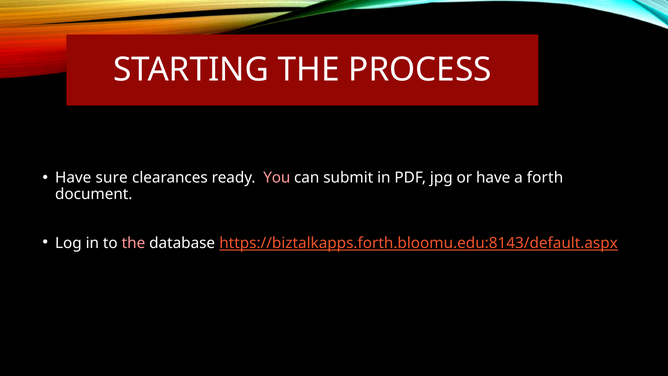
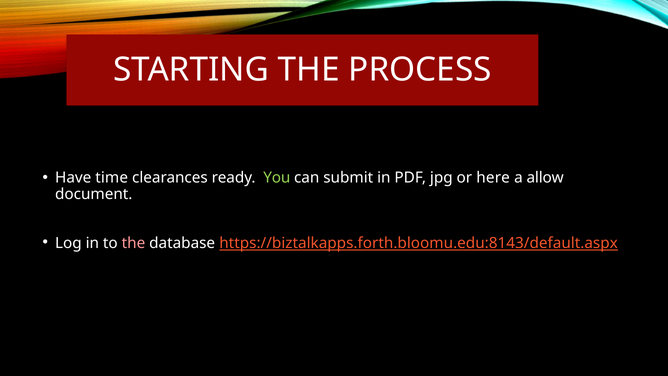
sure: sure -> time (112, 178)
You colour: pink -> light green (277, 178)
or have: have -> here (493, 178)
forth: forth -> allow (545, 178)
